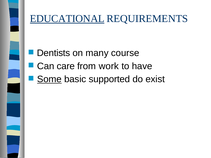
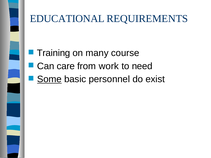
EDUCATIONAL underline: present -> none (67, 19)
Dentists: Dentists -> Training (54, 53)
have: have -> need (142, 66)
supported: supported -> personnel (109, 79)
